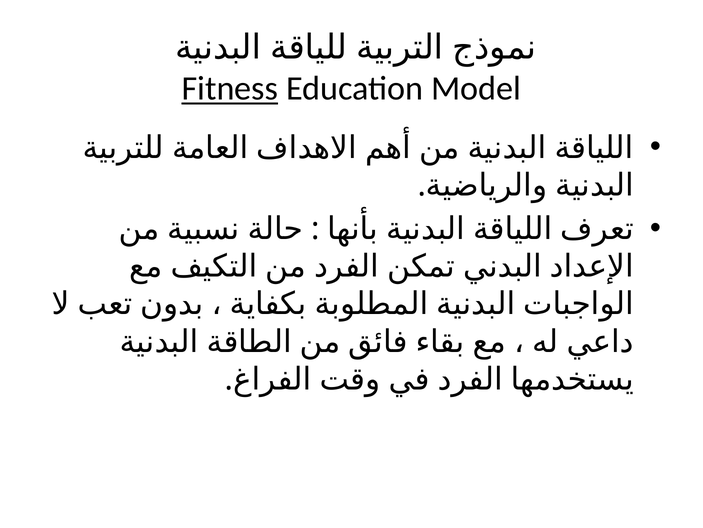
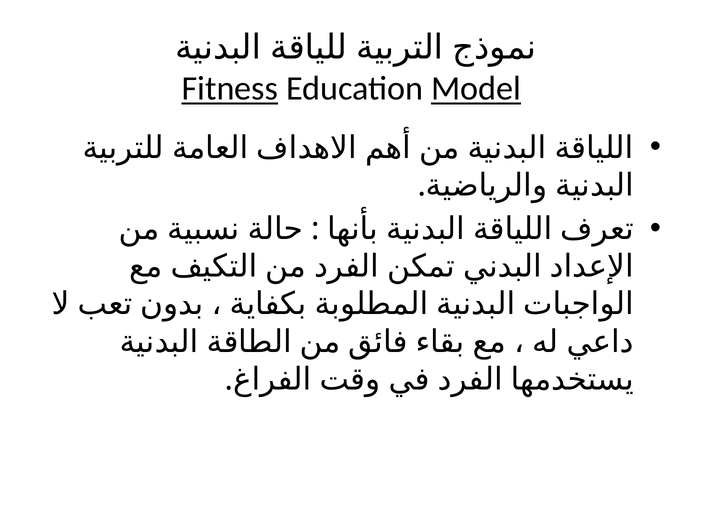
Model underline: none -> present (476, 89)
